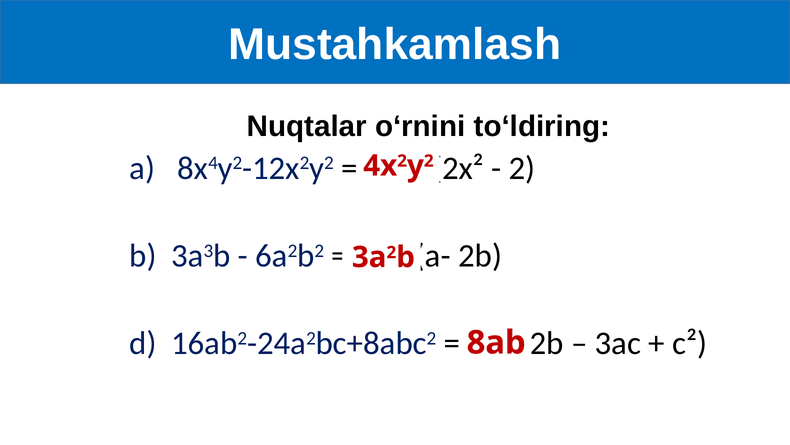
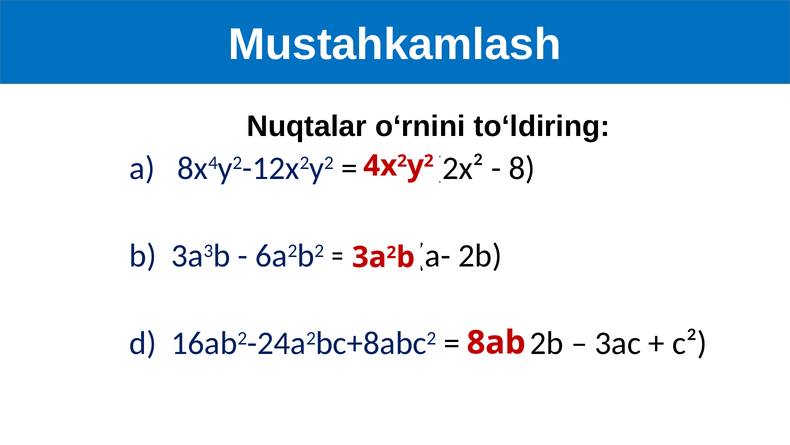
2: 2 -> 8 (522, 168)
